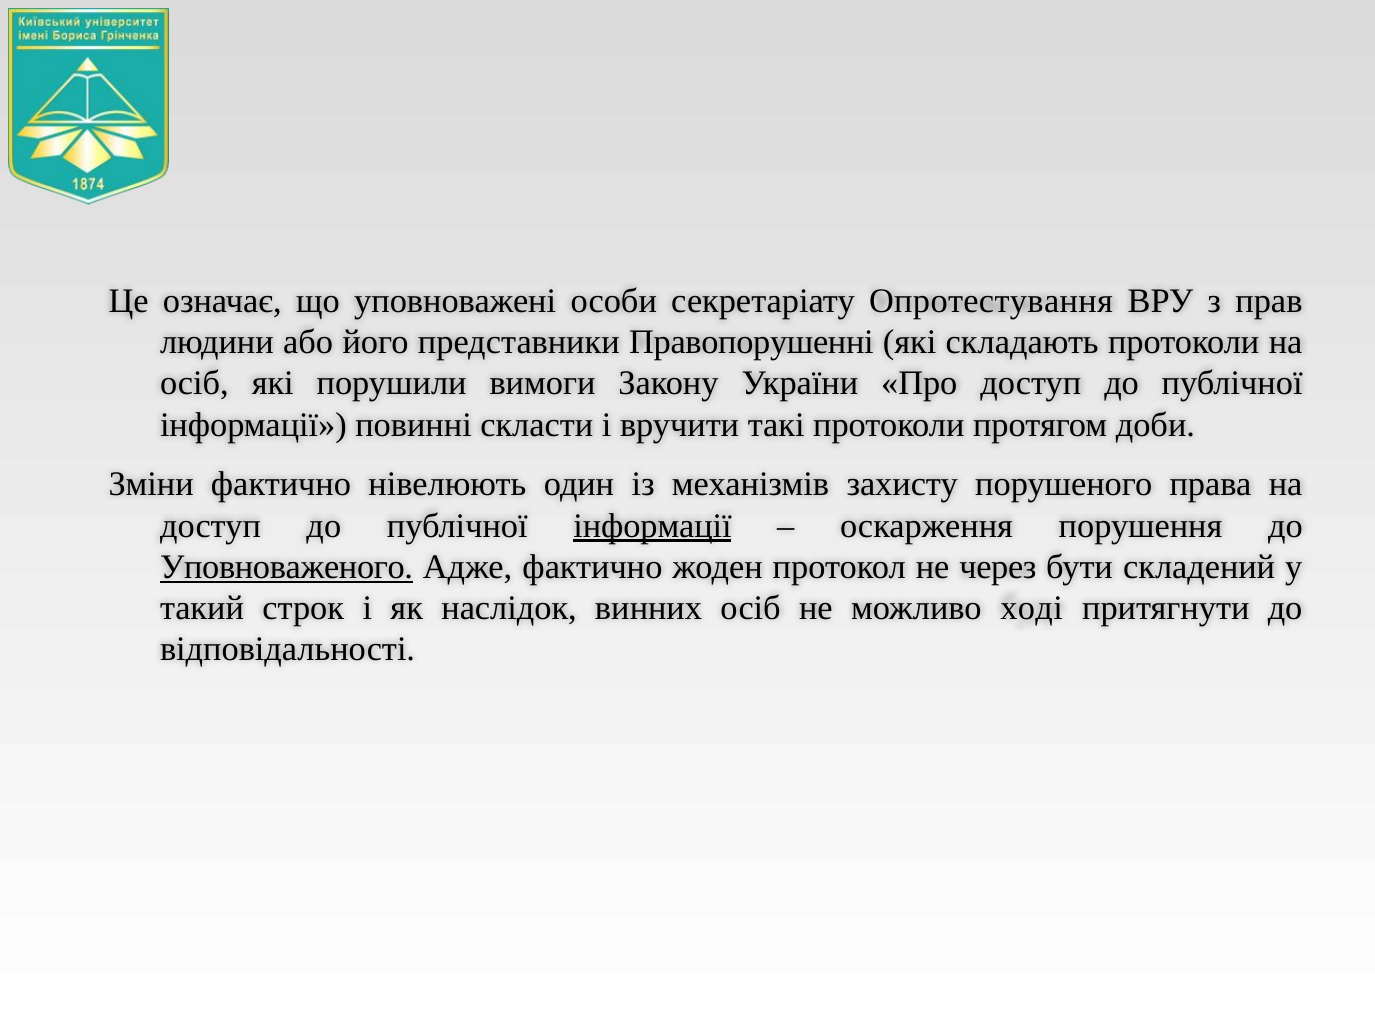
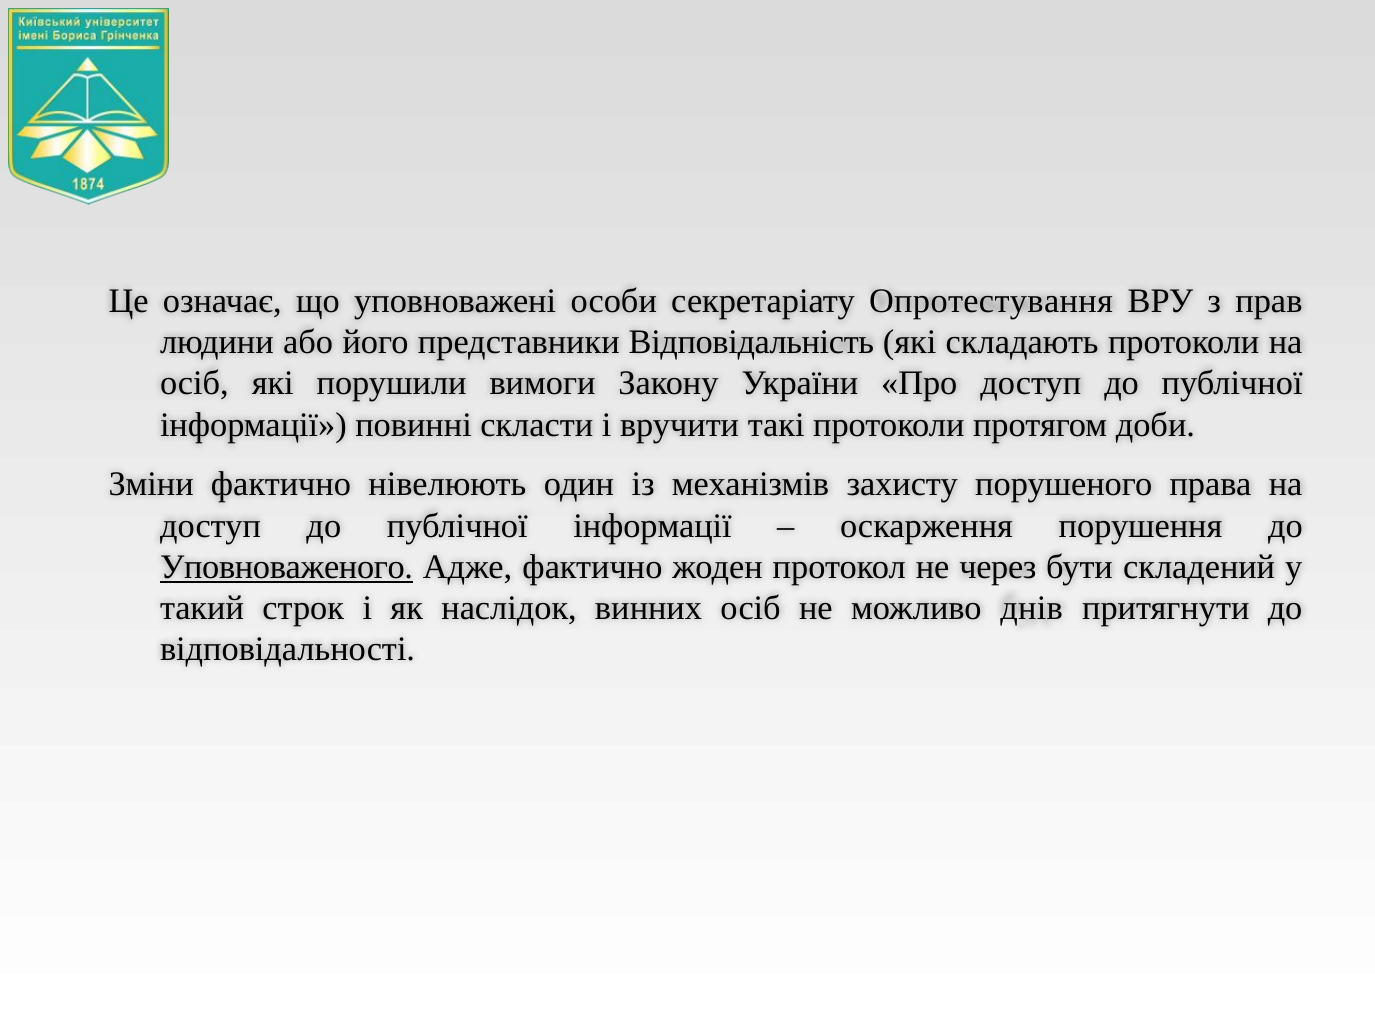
Правопорушенні: Правопорушенні -> Відповідальність (751, 342)
інформації underline: present -> none (653, 526)
ході: ході -> днів (1032, 608)
